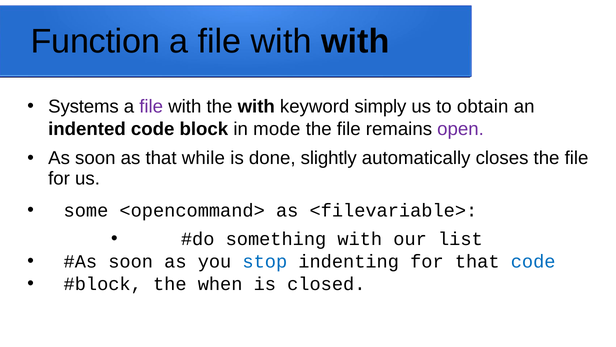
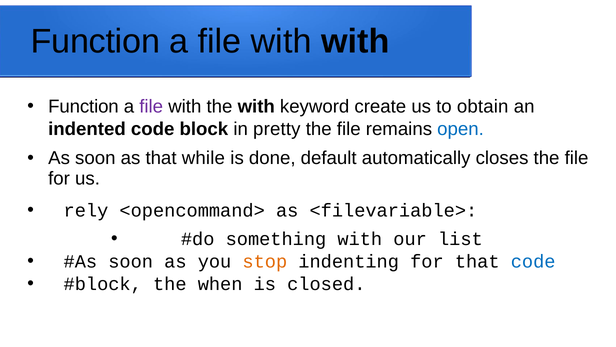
Systems: Systems -> Function (83, 107)
simply: simply -> create (380, 107)
mode: mode -> pretty (277, 129)
open colour: purple -> blue (460, 129)
slightly: slightly -> default (329, 158)
some: some -> rely (86, 210)
stop colour: blue -> orange (265, 261)
